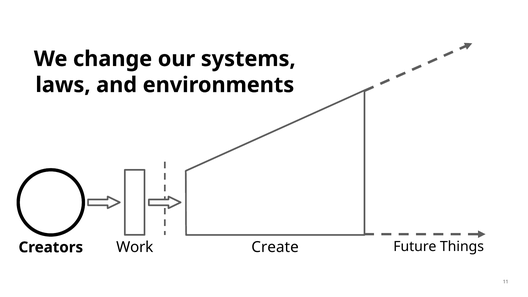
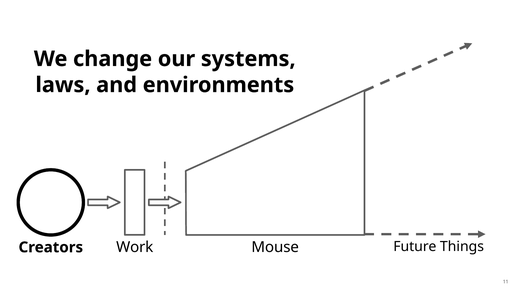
Create: Create -> Mouse (275, 247)
